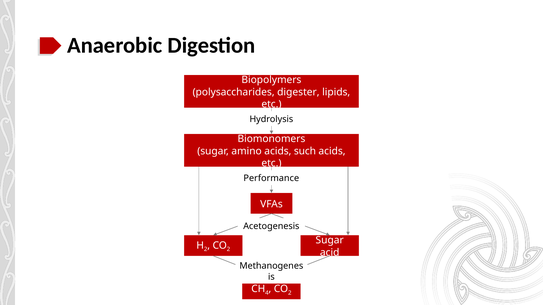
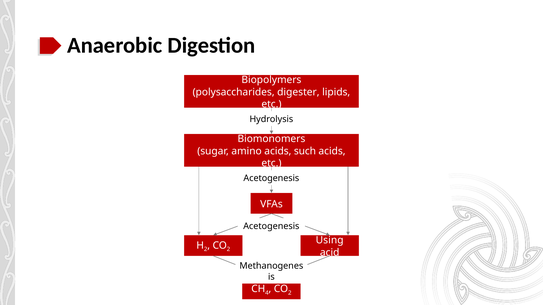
Performance: Performance -> Acetogenesis (271, 179)
Sugar: Sugar -> Using (330, 240)
